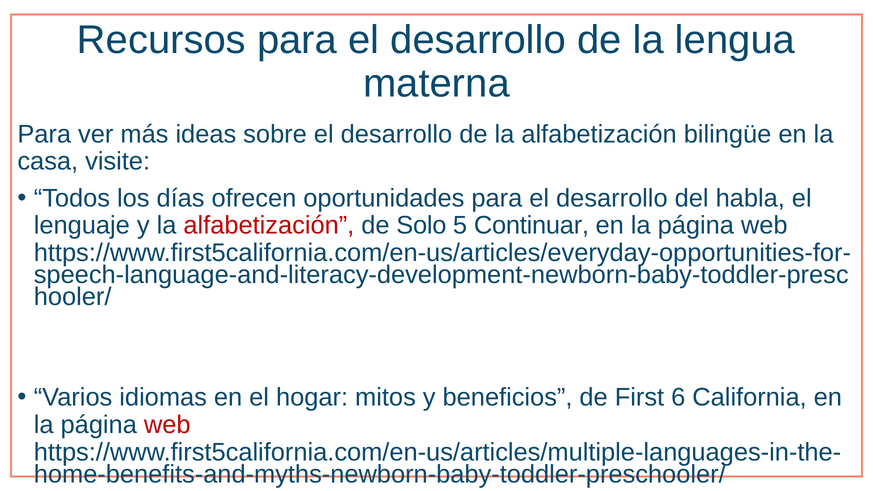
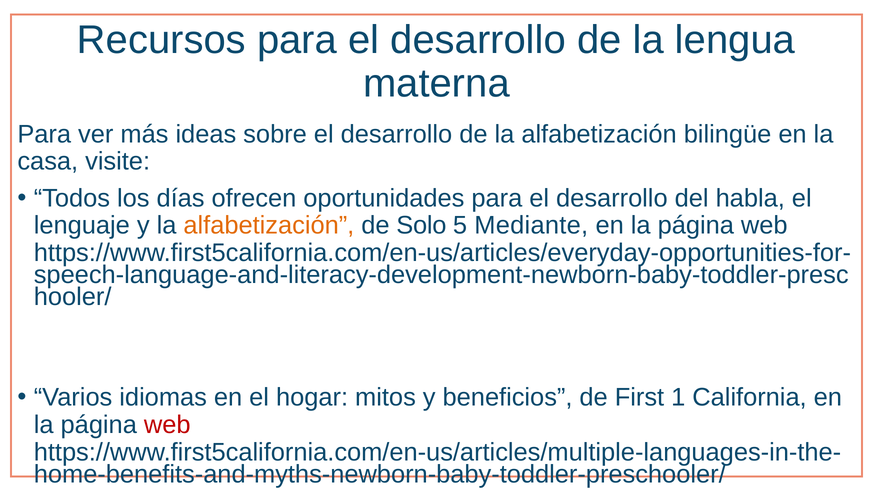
alfabetización colour: red -> orange (269, 226)
Continuar: Continuar -> Mediante (531, 226)
6: 6 -> 1 (678, 398)
